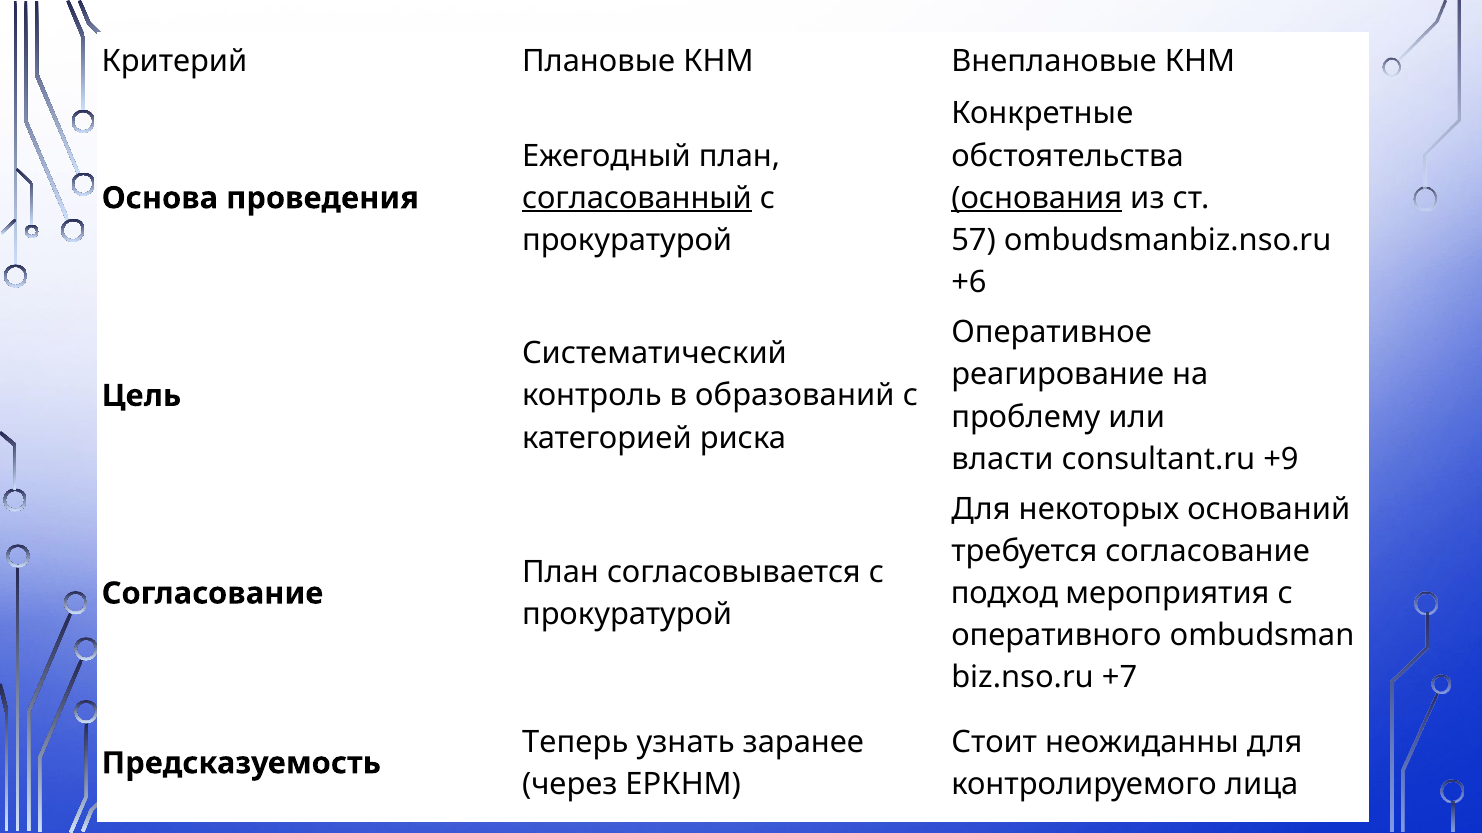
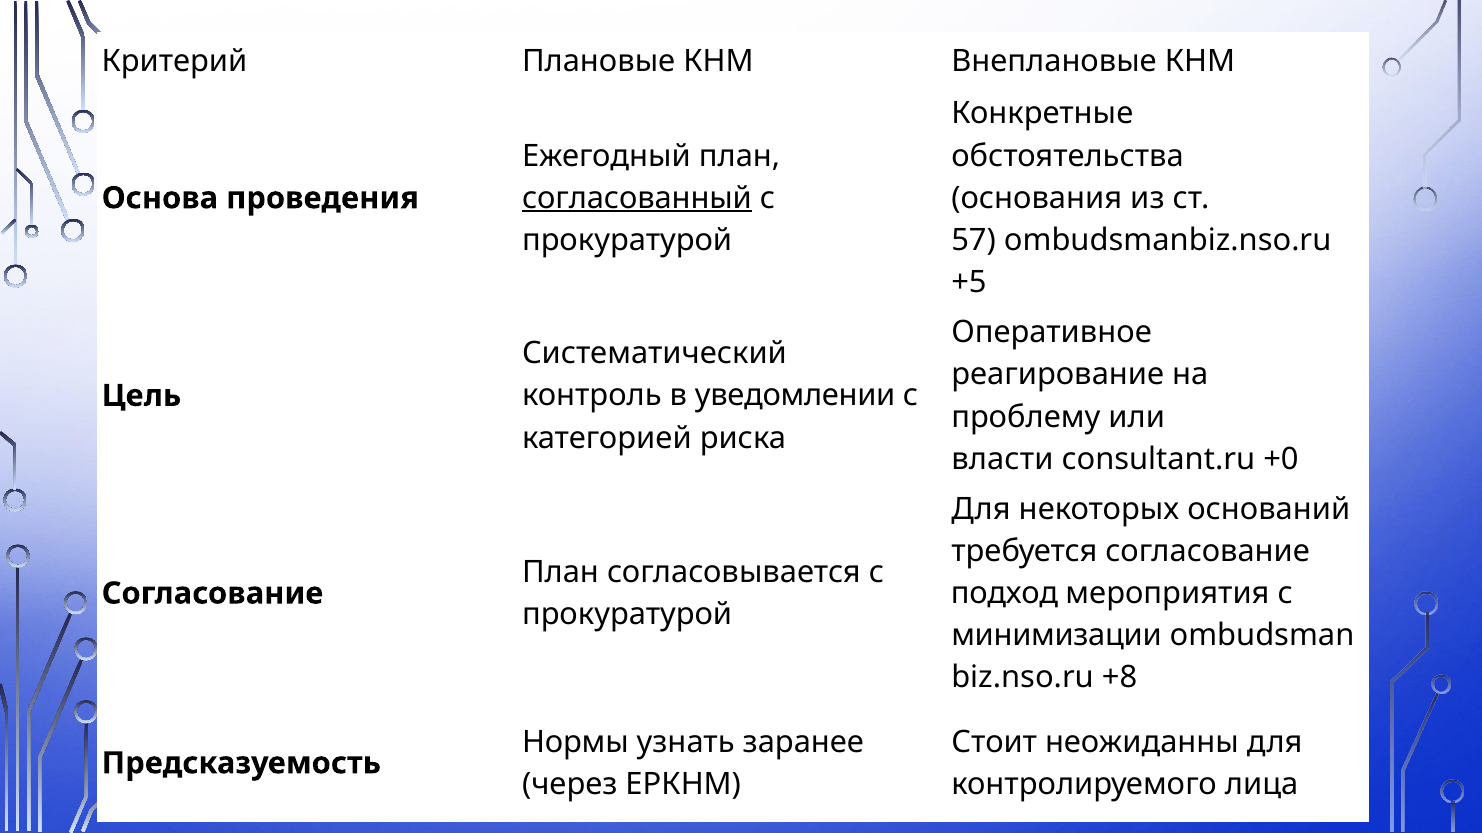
основания underline: present -> none (1037, 198)
+6: +6 -> +5 (969, 283)
образований: образований -> уведомлении (795, 396)
+9: +9 -> +0 (1281, 459)
оперативного: оперативного -> минимизации (1057, 636)
+7: +7 -> +8 (1120, 678)
Теперь: Теперь -> Нормы (575, 743)
